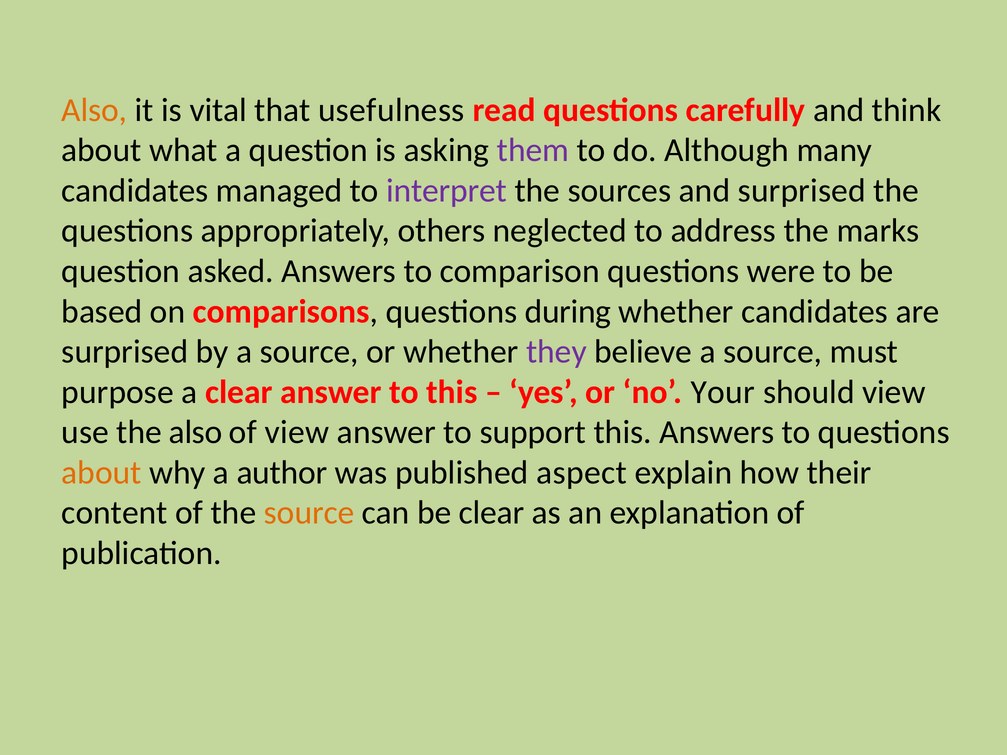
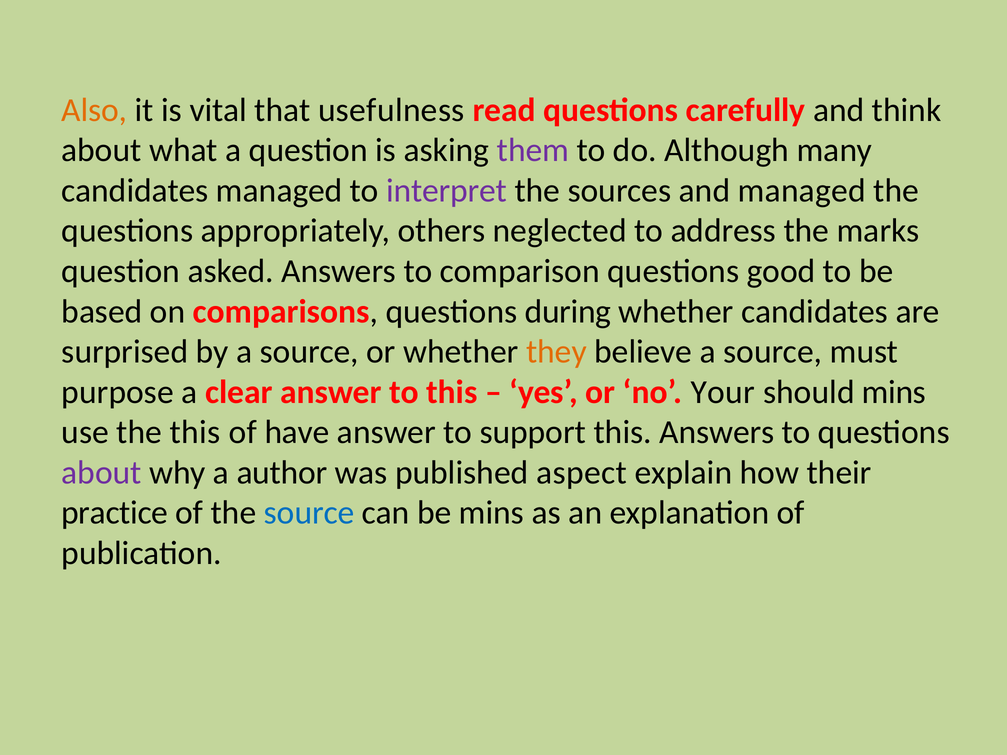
and surprised: surprised -> managed (802, 191)
were: were -> good (781, 271)
they colour: purple -> orange (556, 352)
should view: view -> mins (894, 392)
the also: also -> this (195, 432)
of view: view -> have (297, 432)
about colour: orange -> purple (101, 473)
content: content -> practice (115, 513)
source colour: orange -> blue (309, 513)
be clear: clear -> mins (492, 513)
